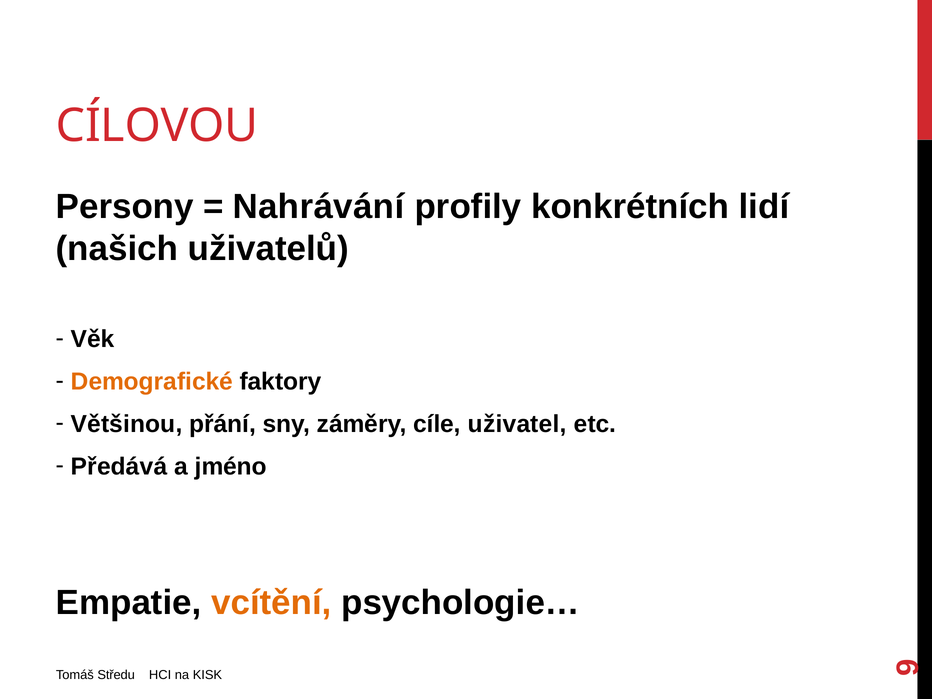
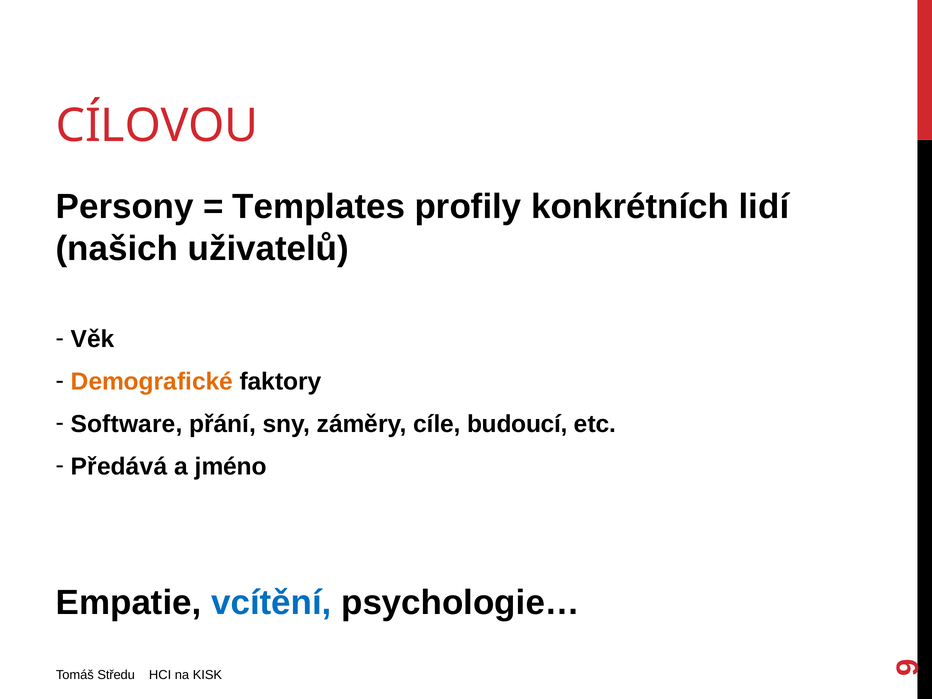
Nahrávání: Nahrávání -> Templates (319, 207)
Většinou: Většinou -> Software (127, 424)
uživatel: uživatel -> budoucí (517, 424)
vcítění colour: orange -> blue (271, 603)
